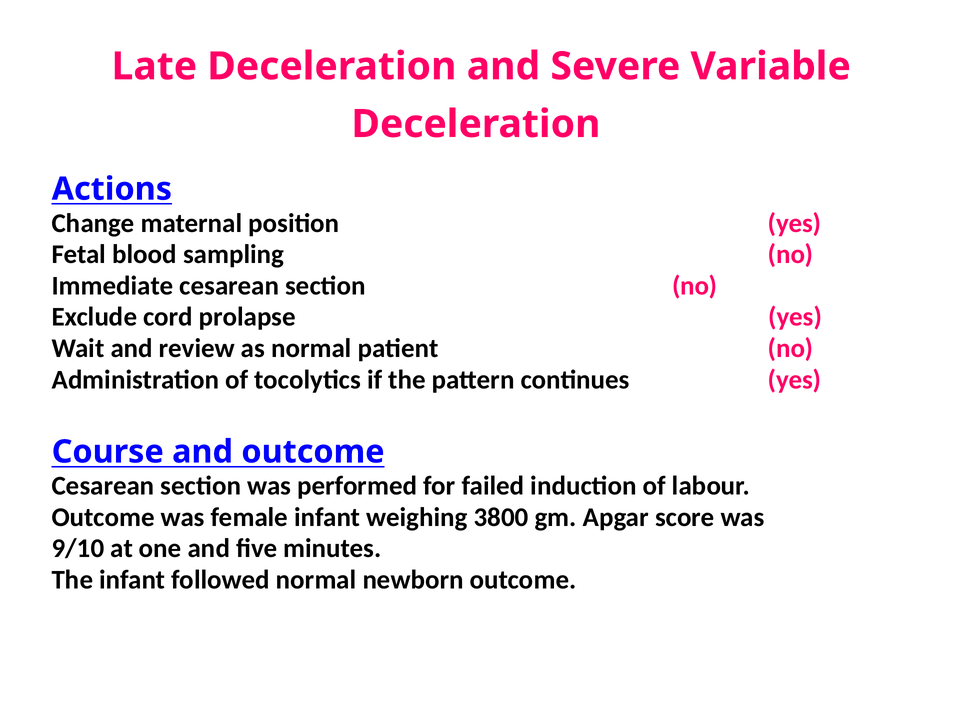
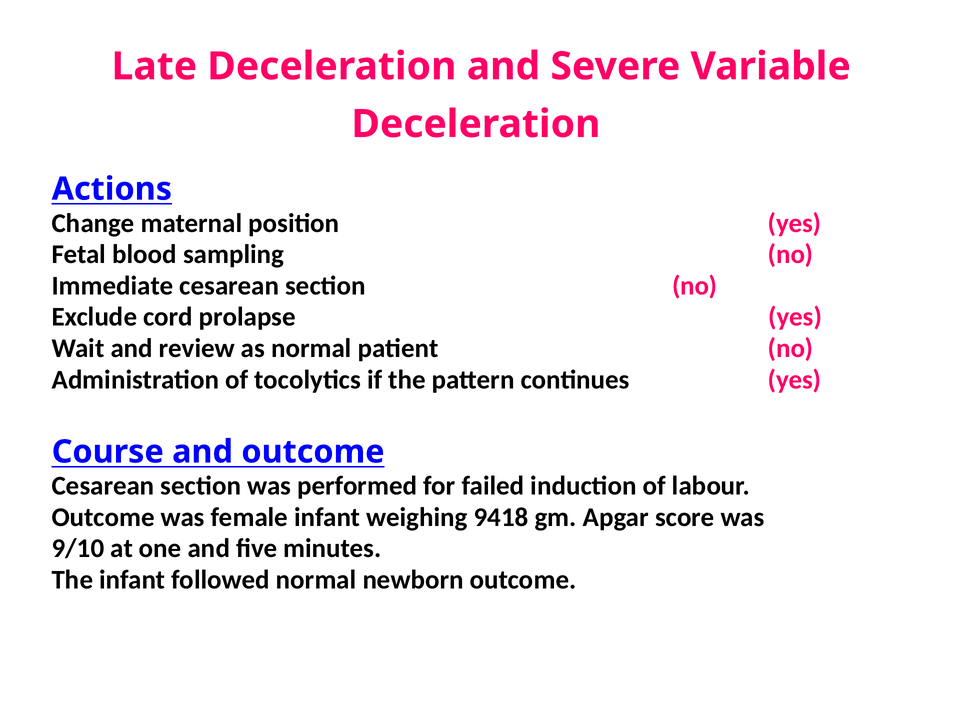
3800: 3800 -> 9418 (501, 517)
